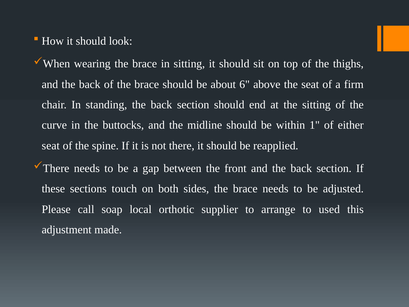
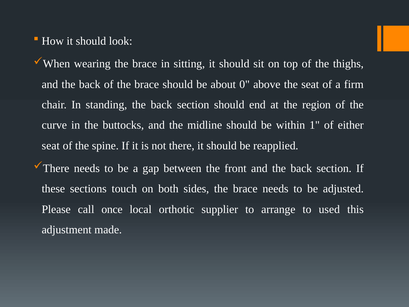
6: 6 -> 0 (245, 84)
the sitting: sitting -> region (316, 105)
soap: soap -> once (112, 209)
